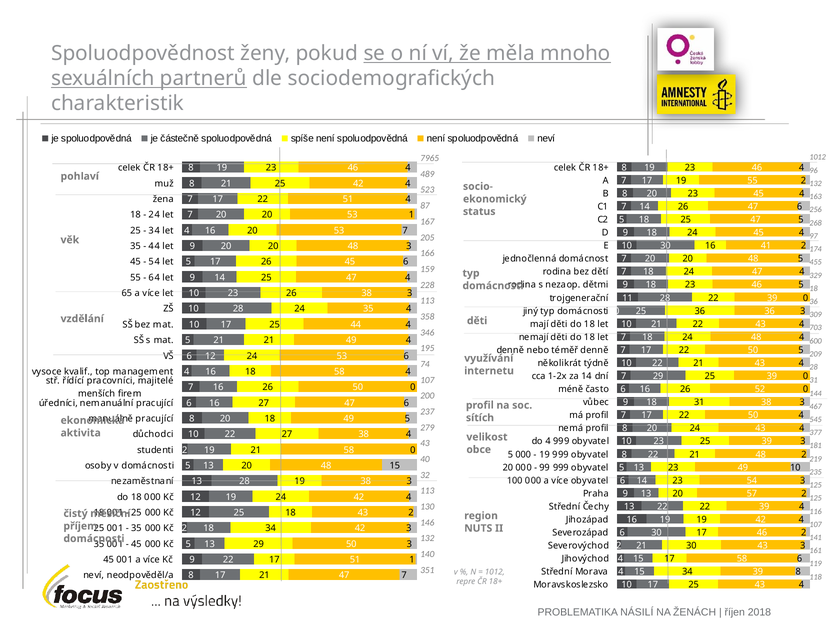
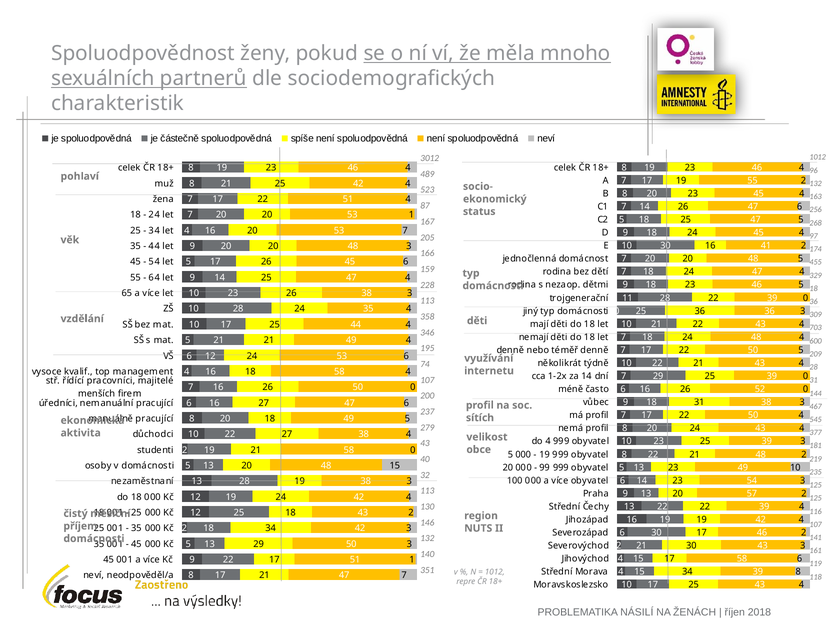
7965: 7965 -> 3012 (430, 158)
